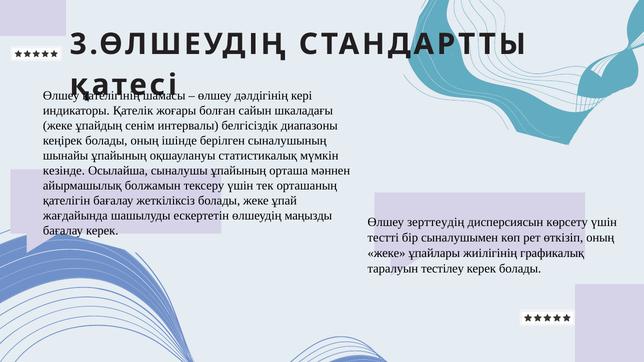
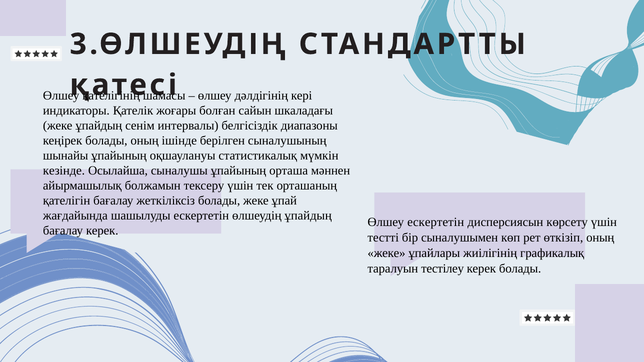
өлшеудің маңызды: маңызды -> ұпайдың (308, 216)
Өлшеу зерттеудің: зерттеудің -> ескертетін (436, 222)
